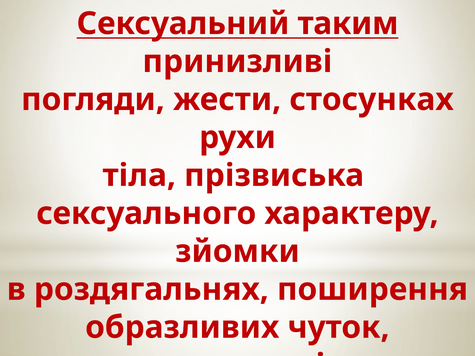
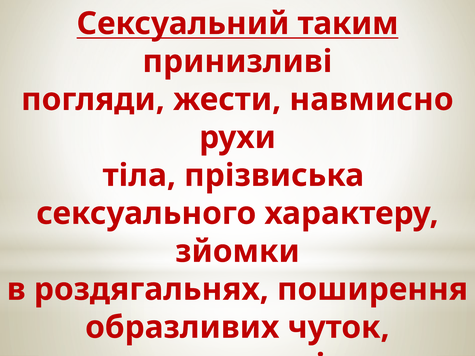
стосунках: стосунках -> навмисно (371, 100)
